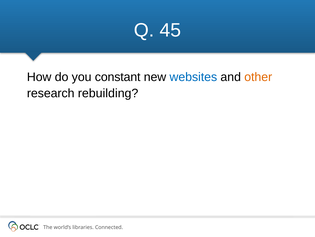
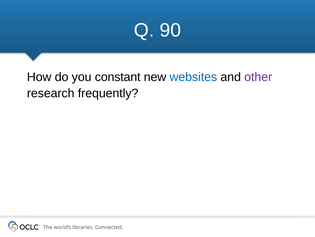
45: 45 -> 90 (170, 30)
other colour: orange -> purple (258, 77)
rebuilding: rebuilding -> frequently (108, 93)
